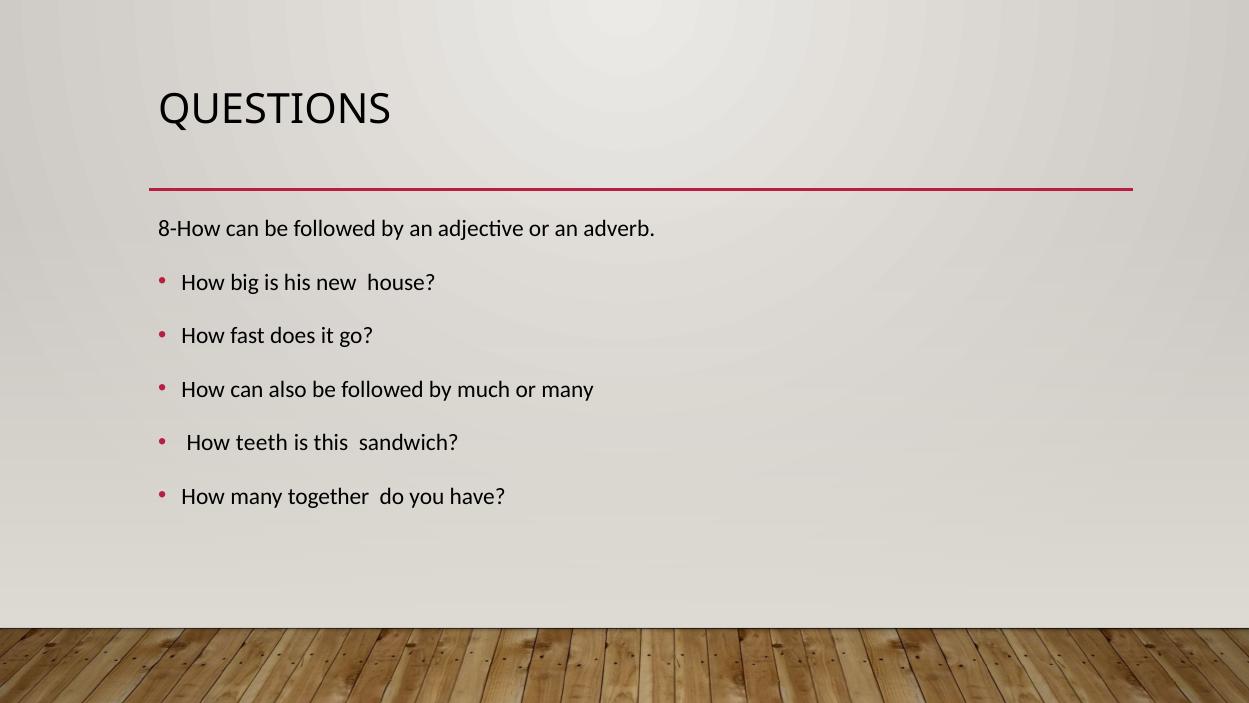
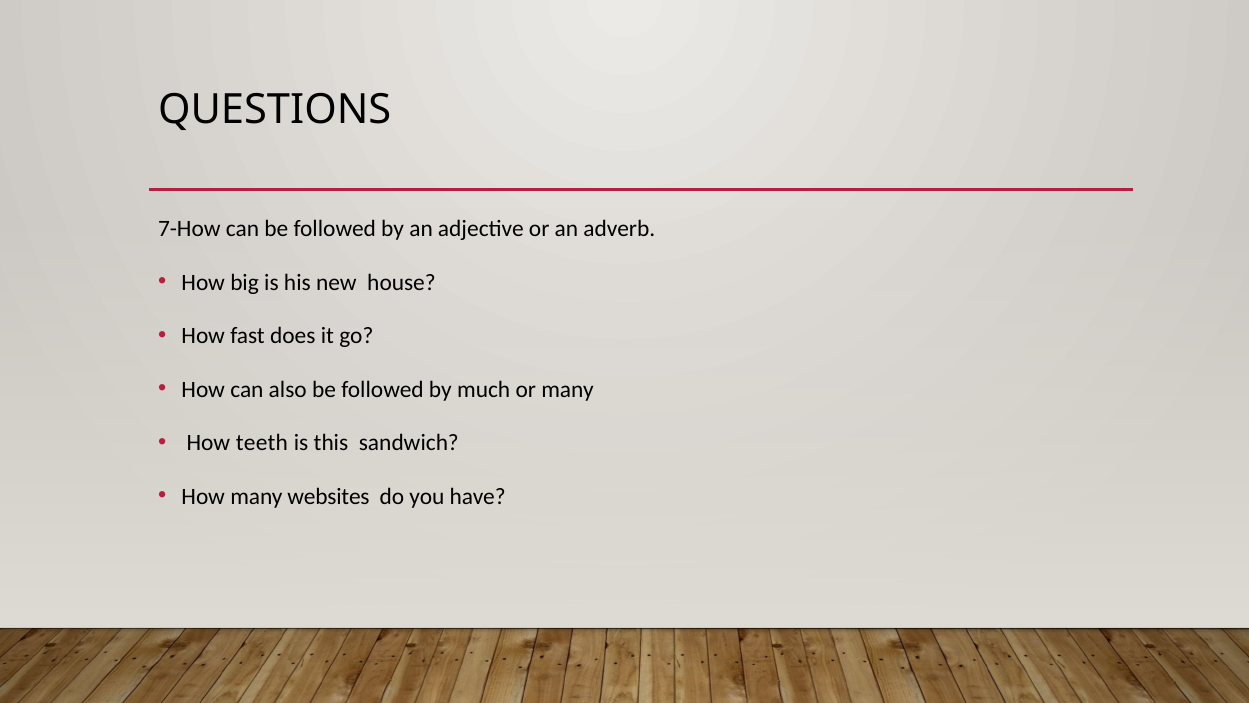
8-How: 8-How -> 7-How (189, 229)
together: together -> websites (329, 496)
